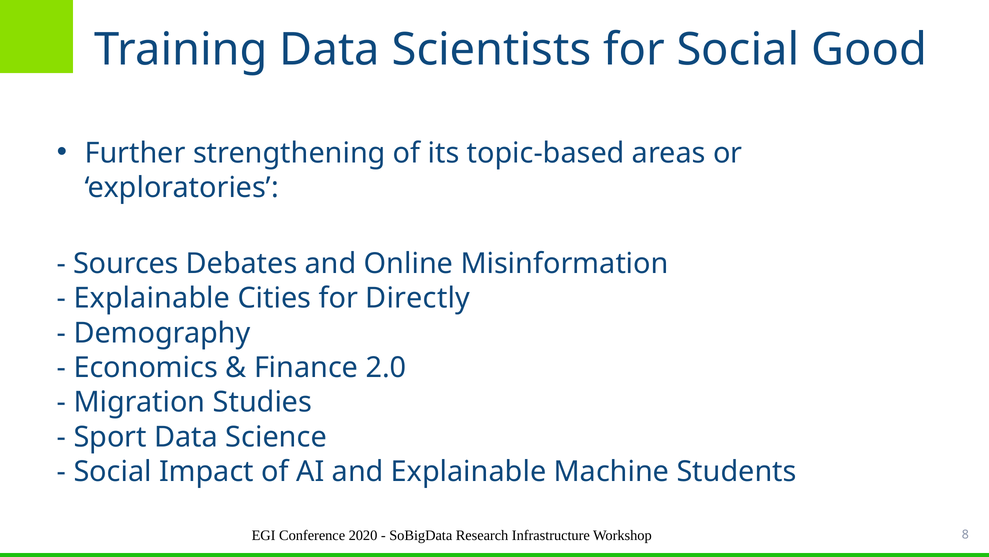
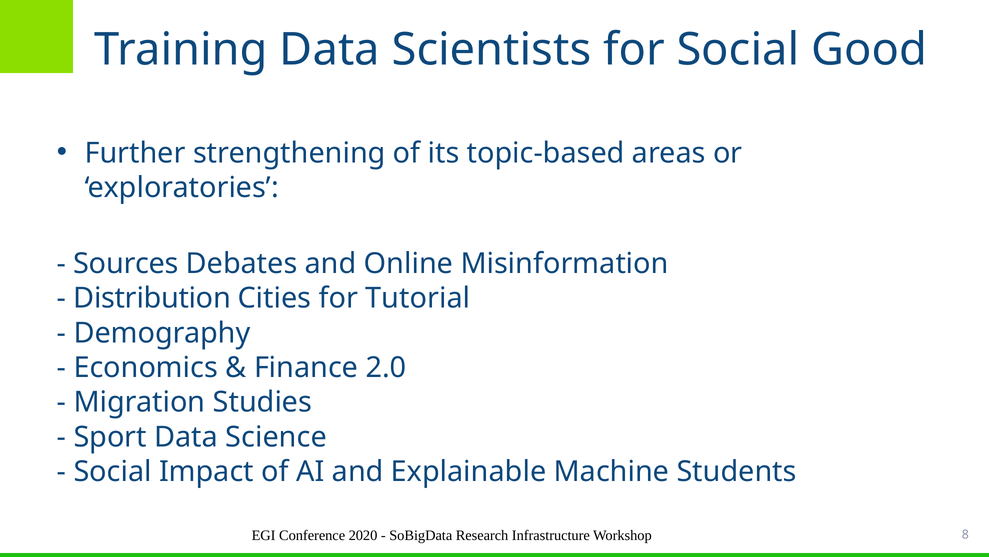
Explainable: Explainable -> Distribution (152, 298)
Directly: Directly -> Tutorial (418, 298)
